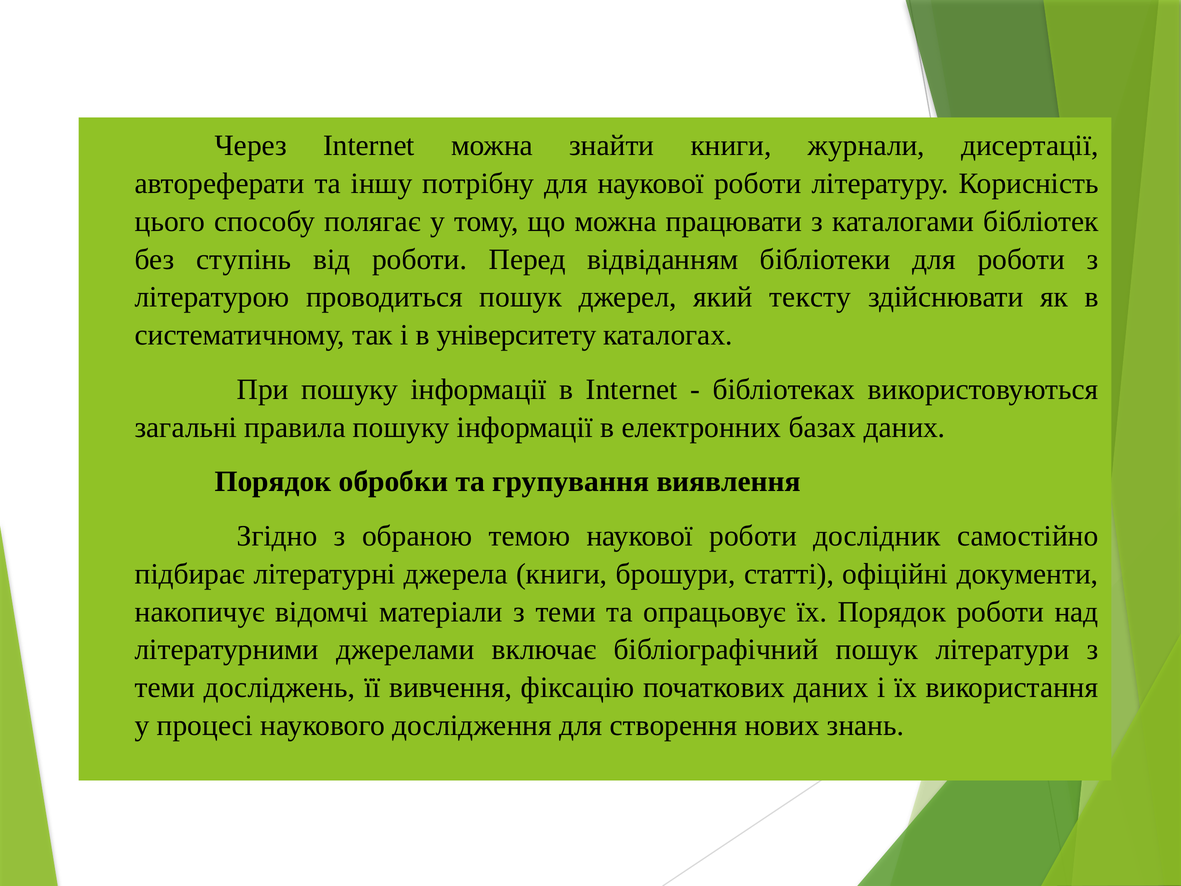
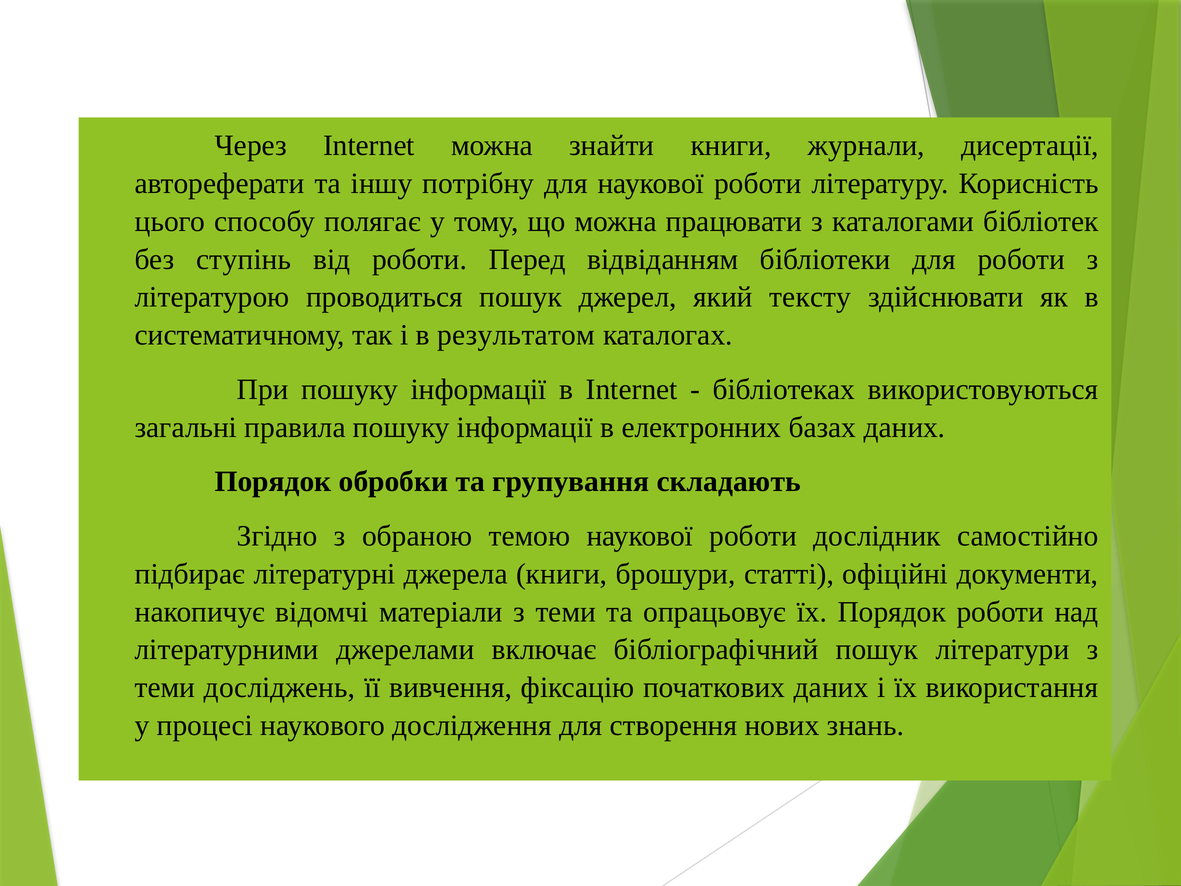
університету: університету -> результатом (516, 335)
виявлення: виявлення -> складають (729, 481)
